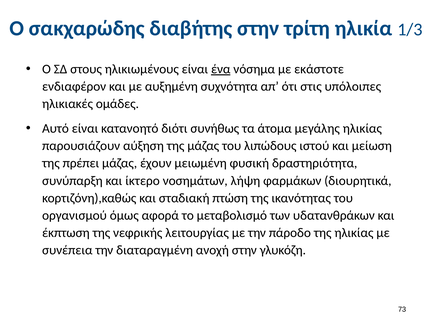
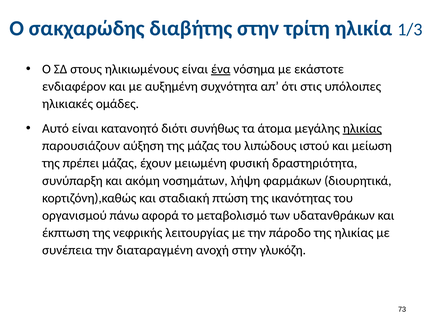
ηλικίας underline: none -> present (362, 128)
ίκτερο: ίκτερο -> ακόμη (143, 181)
όμως: όμως -> πάνω (124, 215)
